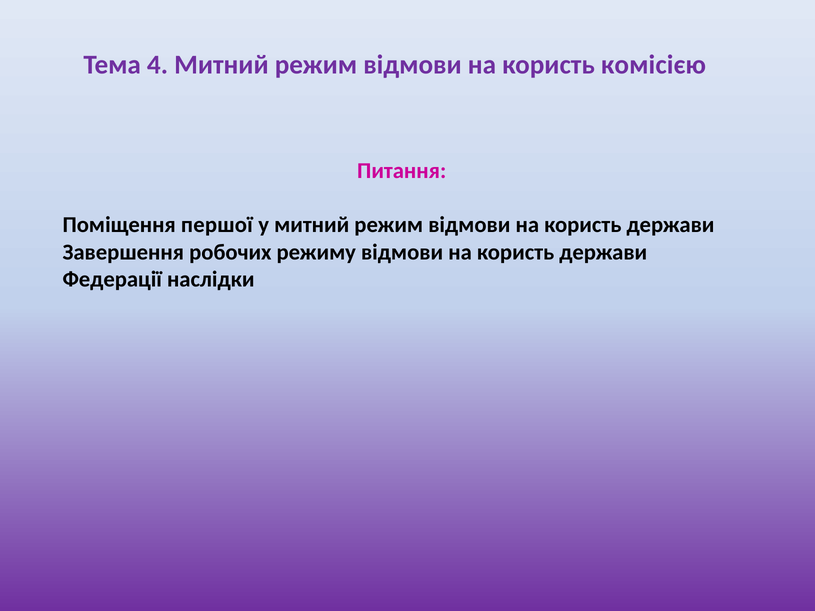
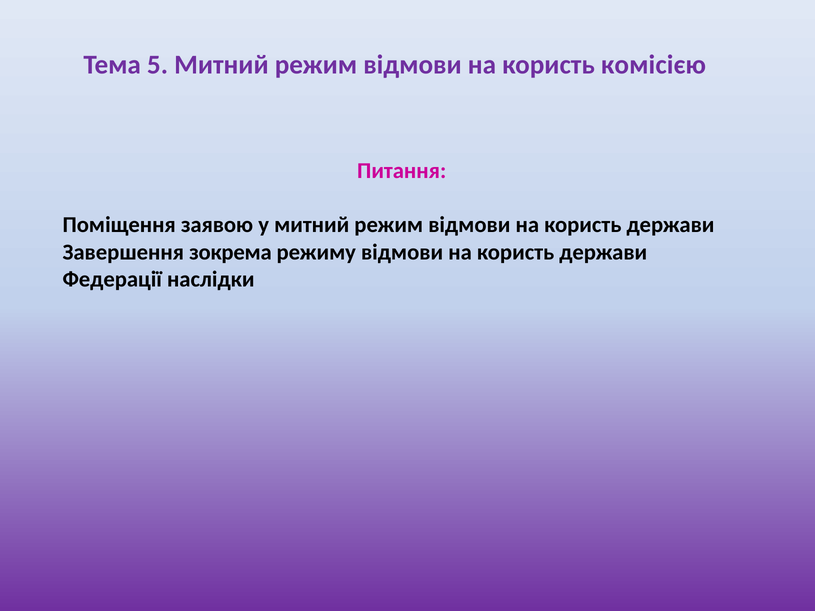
4: 4 -> 5 (158, 65)
першої: першої -> заявою (217, 225)
робочих: робочих -> зокрема (230, 252)
